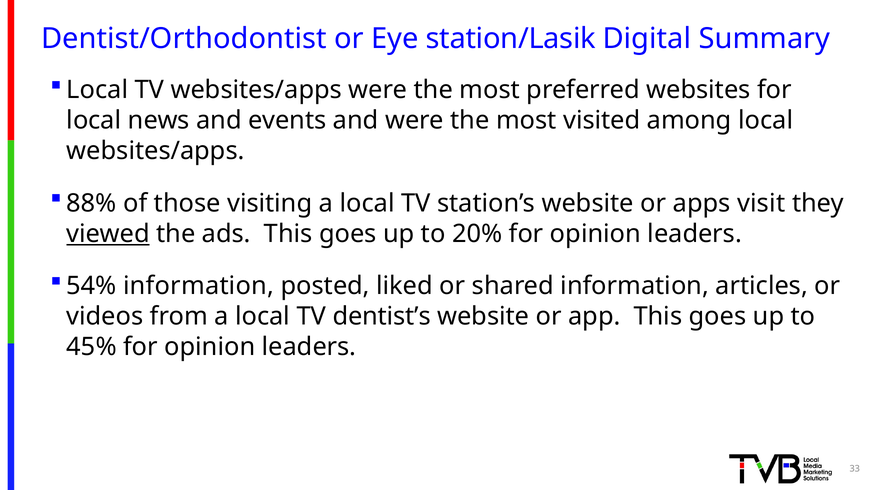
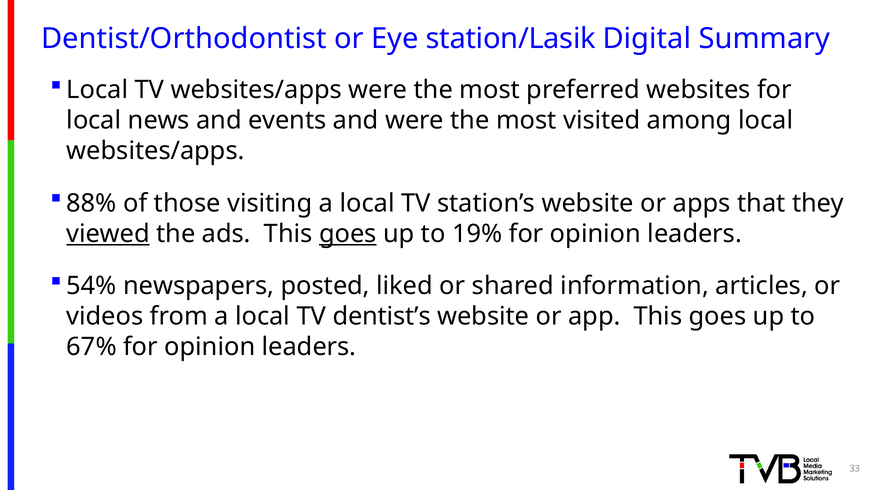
visit: visit -> that (761, 203)
goes underline: none -> present (348, 234)
20%: 20% -> 19% (477, 234)
54% information: information -> newspapers (199, 286)
45%: 45% -> 67% (92, 347)
